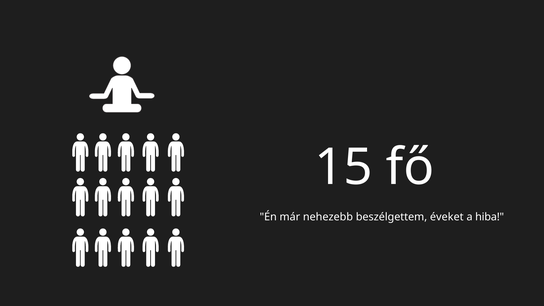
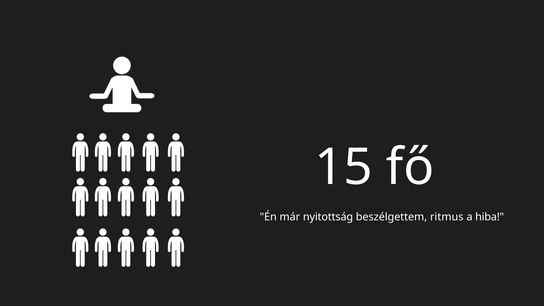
nehezebb: nehezebb -> nyitottság (328, 217)
éveket: éveket -> ritmus (447, 217)
